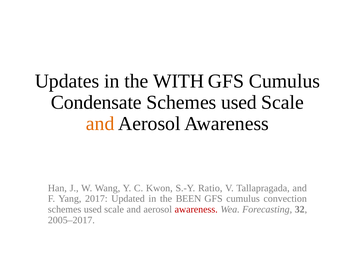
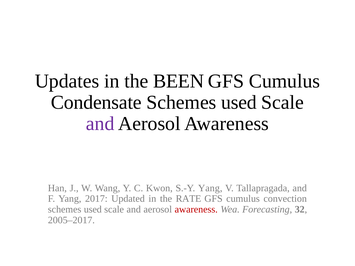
WITH: WITH -> BEEN (179, 81)
and colour: orange -> purple (100, 124)
S.-Y Ratio: Ratio -> Yang (210, 188)
BEEN: BEEN -> RATE (188, 199)
